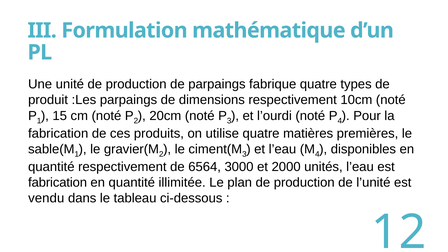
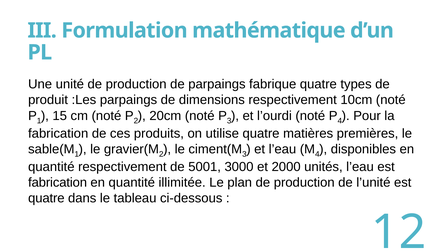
6564: 6564 -> 5001 (205, 167)
vendu: vendu -> quatre (46, 198)
